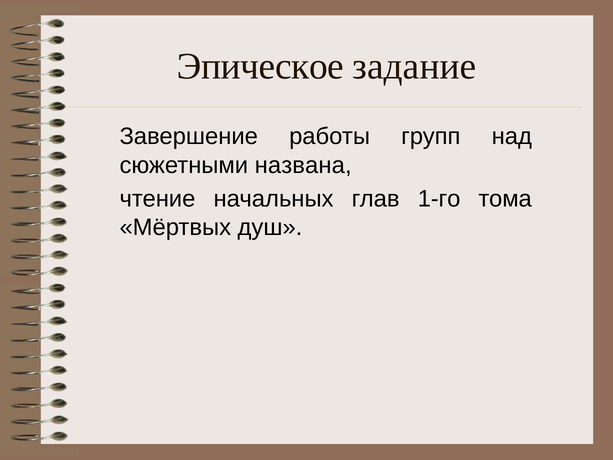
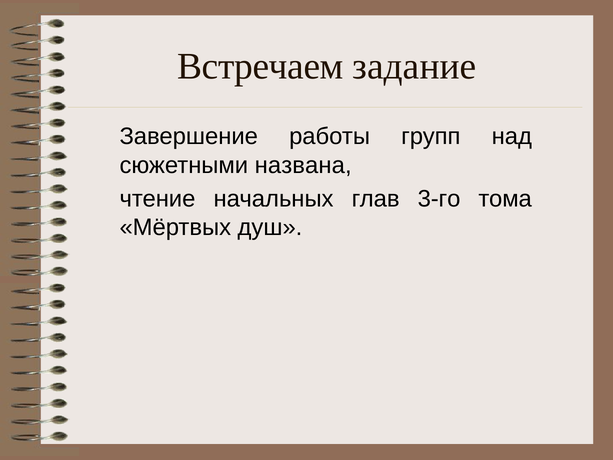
Эпическое: Эпическое -> Встречаем (260, 66)
1-го: 1-го -> 3-го (439, 199)
